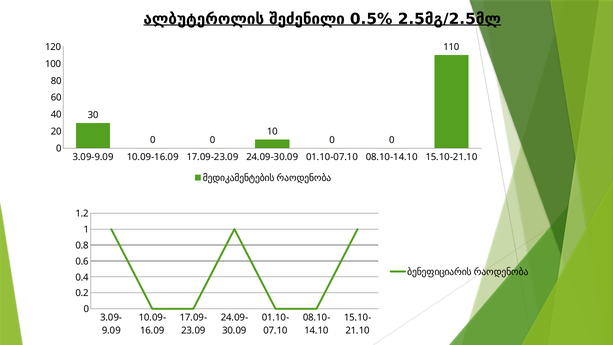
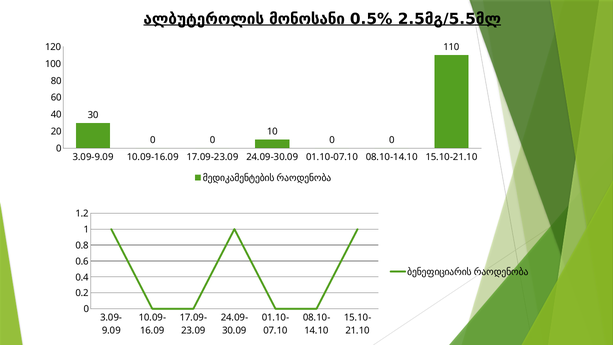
შეძენილი: შეძენილი -> მონოსანი (307, 19)
2.5მგ/2.5მლ: 2.5მგ/2.5მლ -> 2.5მგ/5.5მლ (449, 19)
